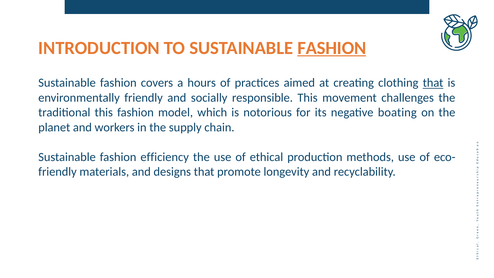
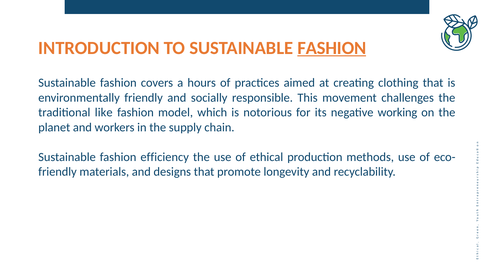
that underline: present -> none (433, 83)
traditional this: this -> like (104, 113)
boating: boating -> working (397, 113)
